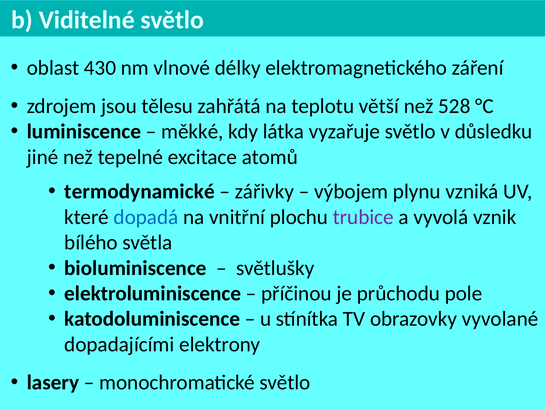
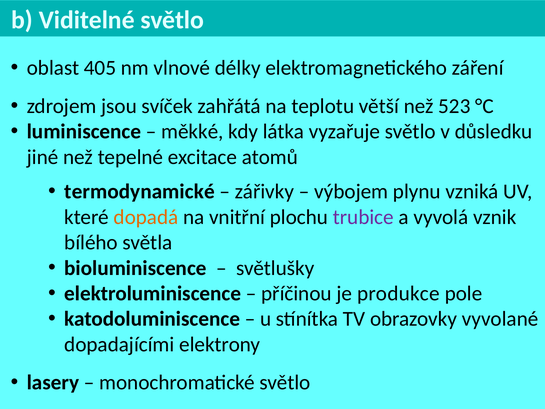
430: 430 -> 405 (100, 68)
tělesu: tělesu -> svíček (167, 106)
528: 528 -> 523 (454, 106)
dopadá colour: blue -> orange (146, 217)
průchodu: průchodu -> produkce (398, 293)
